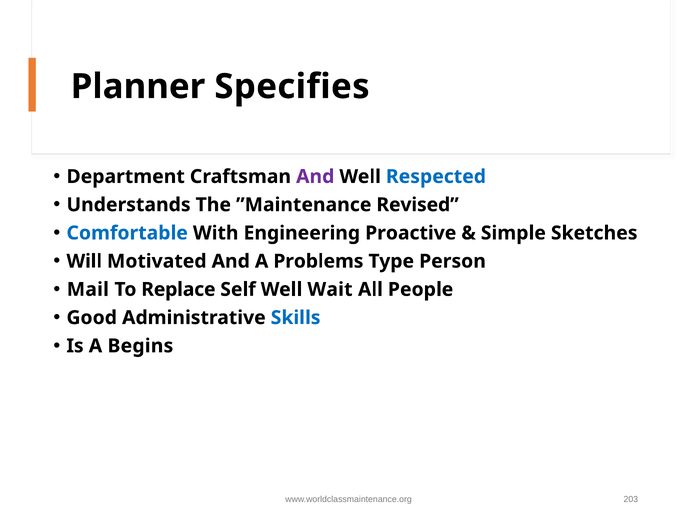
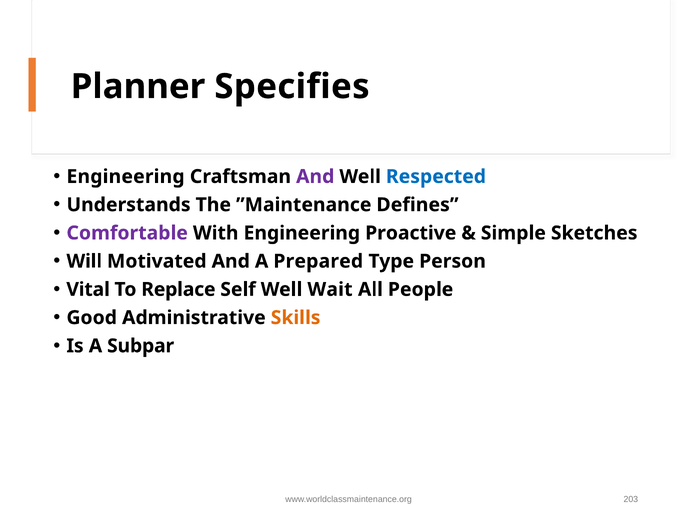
Department: Department -> Engineering (126, 177)
Revised: Revised -> Defines (417, 205)
Comfortable colour: blue -> purple (127, 233)
Problems: Problems -> Prepared (318, 261)
Mail: Mail -> Vital (88, 289)
Skills colour: blue -> orange (296, 318)
Begins: Begins -> Subpar (141, 346)
